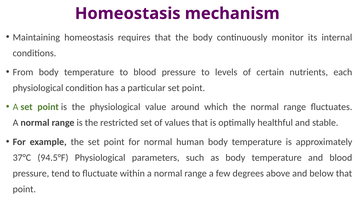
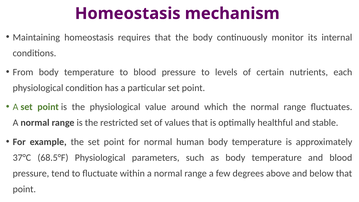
94.5°F: 94.5°F -> 68.5°F (53, 158)
